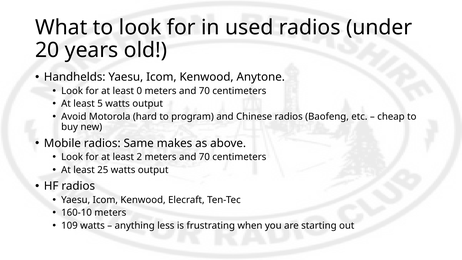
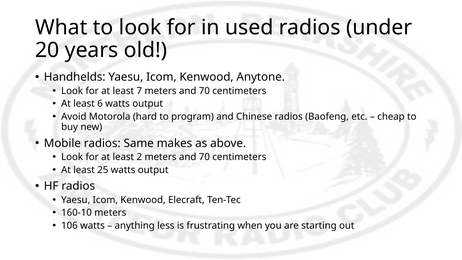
0: 0 -> 7 (139, 91)
5: 5 -> 6 (100, 104)
109: 109 -> 106 (69, 225)
